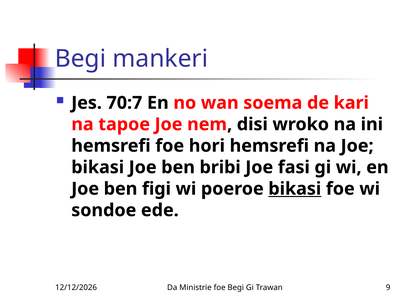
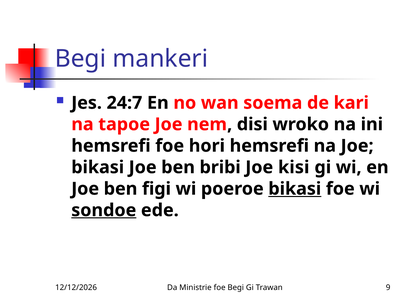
70:7: 70:7 -> 24:7 (124, 103)
fasi: fasi -> kisi (294, 167)
sondoe underline: none -> present (104, 210)
